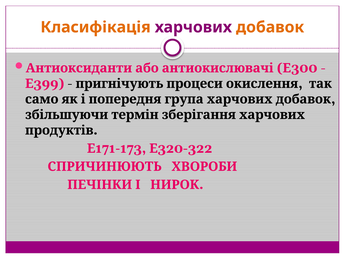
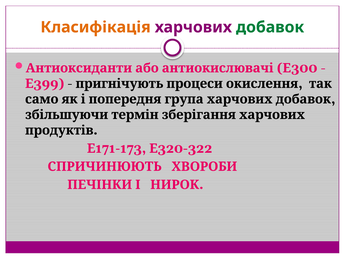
добавок colour: orange -> green (270, 27)
